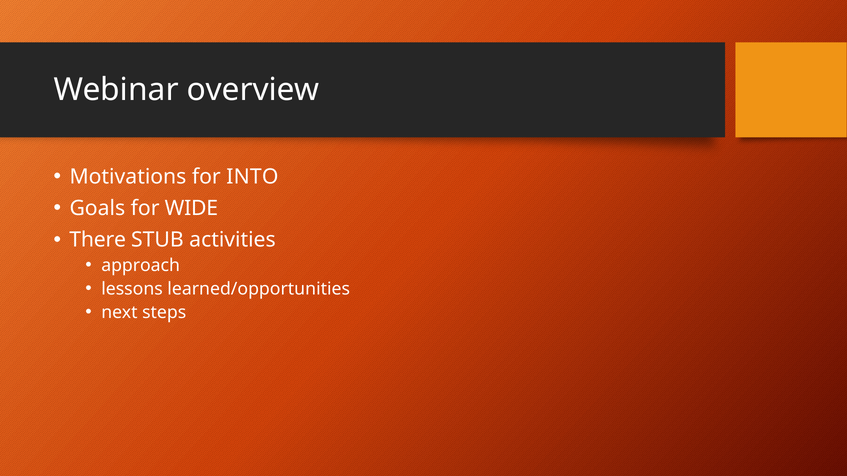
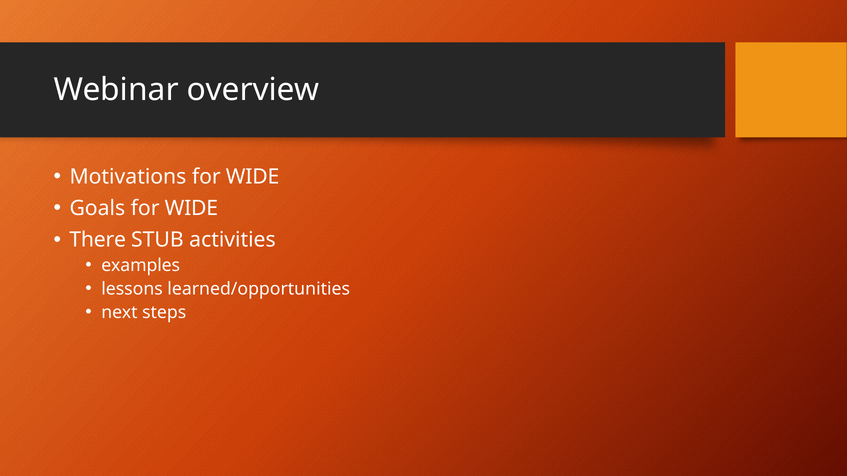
Motivations for INTO: INTO -> WIDE (253, 177)
approach: approach -> examples (141, 266)
